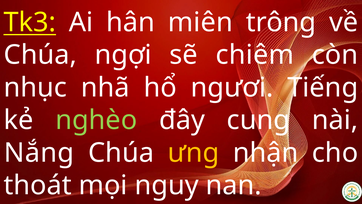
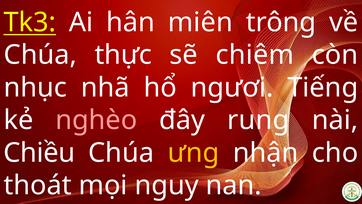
ngợi: ngợi -> thực (123, 55)
nghèo colour: light green -> pink (96, 120)
cung: cung -> rung (258, 120)
Nắng: Nắng -> Chiều (39, 153)
